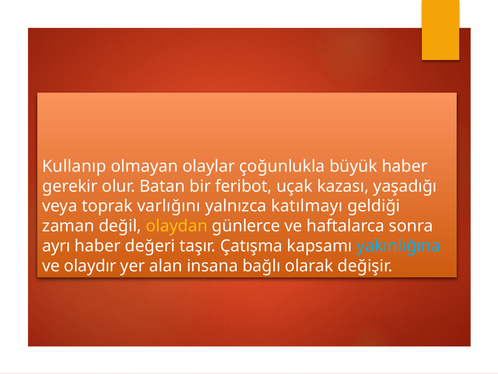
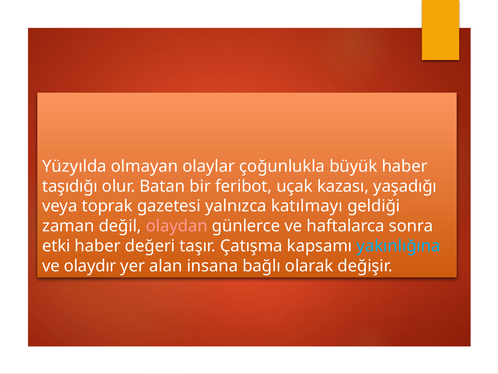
Kullanıp: Kullanıp -> Yüzyılda (74, 166)
gerekir: gerekir -> taşıdığı (70, 186)
varlığını: varlığını -> gazetesi (169, 206)
olaydan colour: yellow -> pink (177, 226)
ayrı: ayrı -> etki (56, 246)
